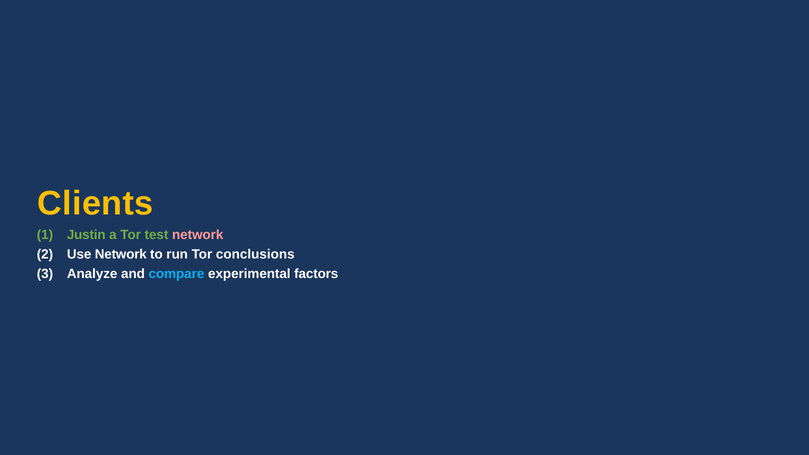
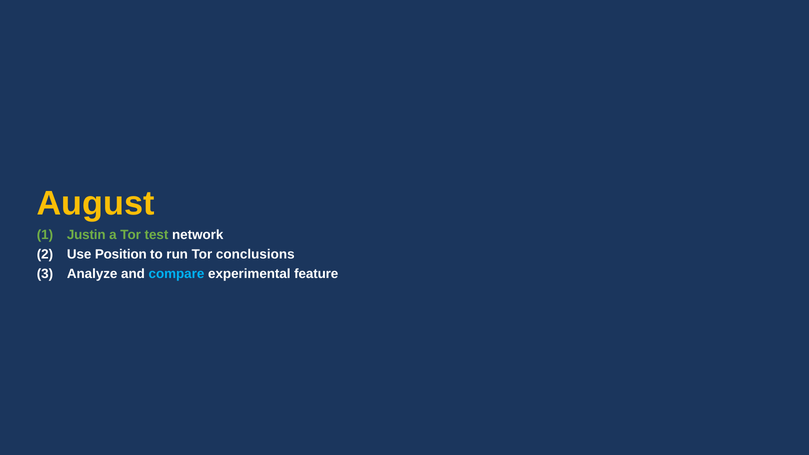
Clients: Clients -> August (96, 203)
network colour: pink -> white (198, 235)
Use Network: Network -> Position (121, 254)
factors: factors -> feature (316, 274)
